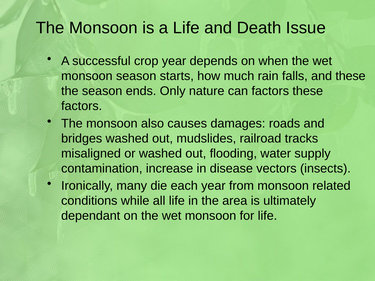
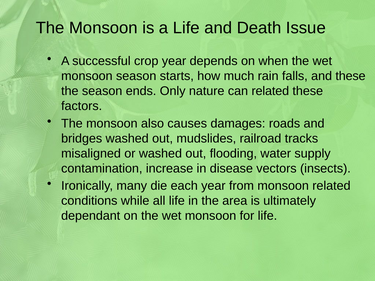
can factors: factors -> related (270, 91)
